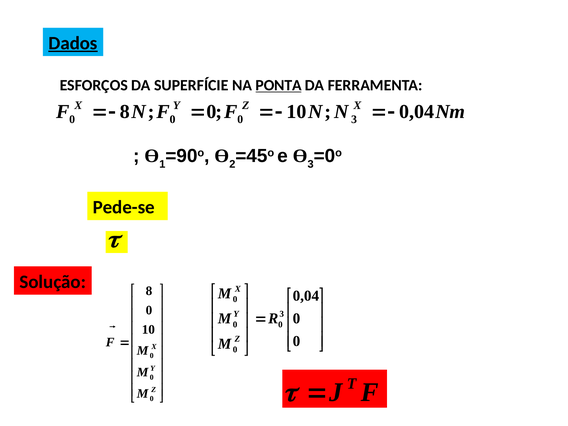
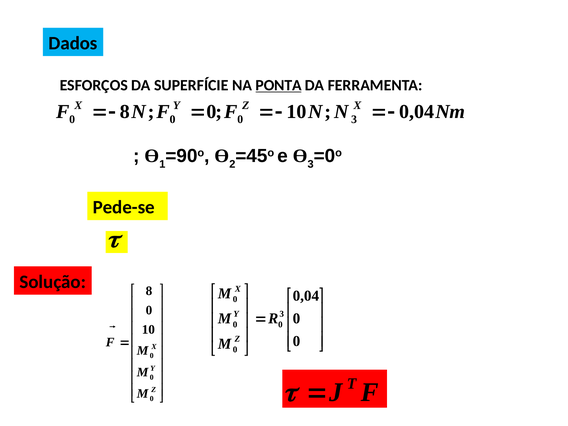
Dados underline: present -> none (73, 43)
